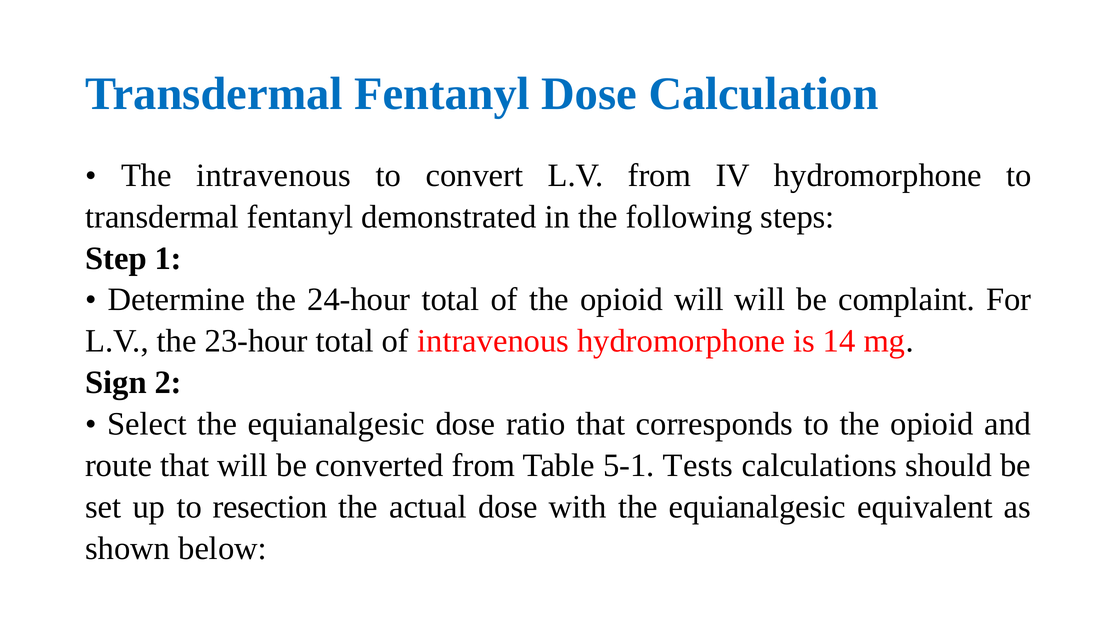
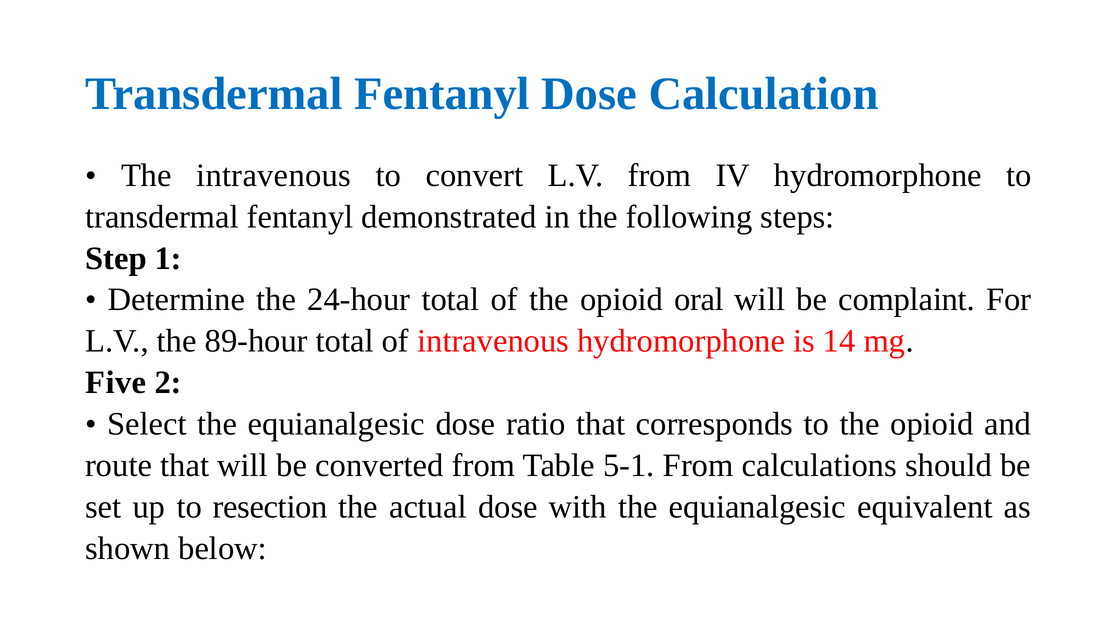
opioid will: will -> oral (699, 300)
23-hour: 23-hour -> 89-hour (256, 341)
Sign: Sign -> Five (116, 383)
5-1 Tests: Tests -> From (698, 465)
